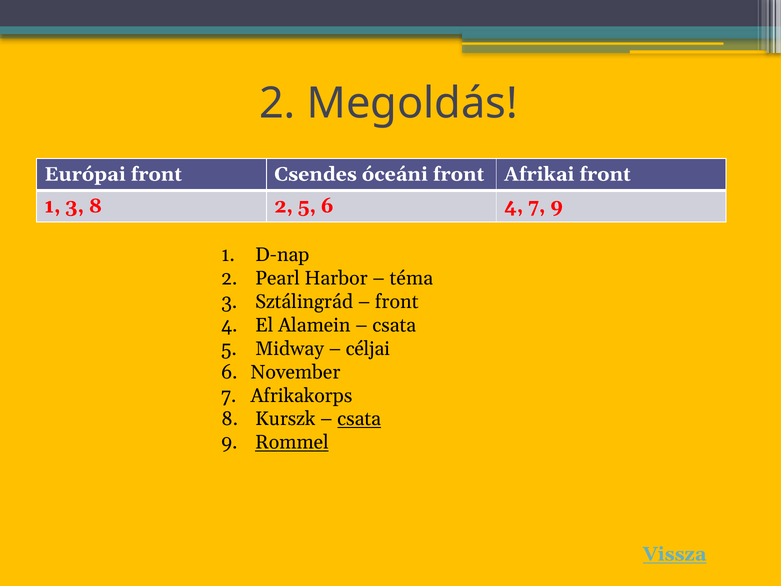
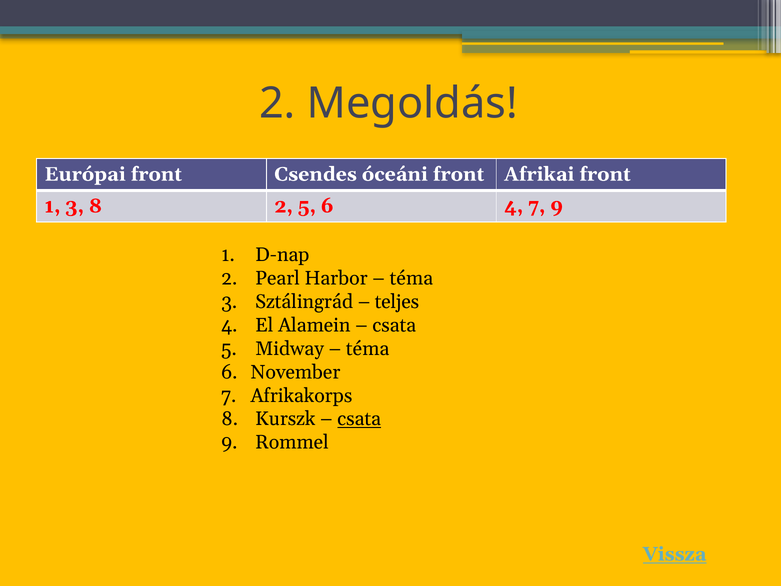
front: front -> teljes (397, 302)
céljai: céljai -> téma (368, 349)
Rommel underline: present -> none (292, 442)
